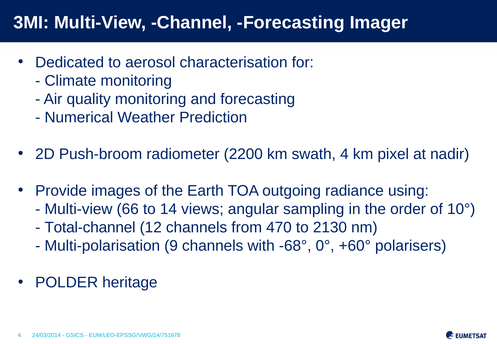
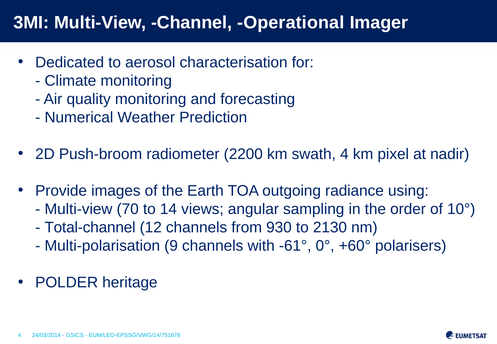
Channel Forecasting: Forecasting -> Operational (291, 23)
66: 66 -> 70 (128, 209)
470: 470 -> 930 (279, 227)
-68°: -68° -> -61° (295, 246)
